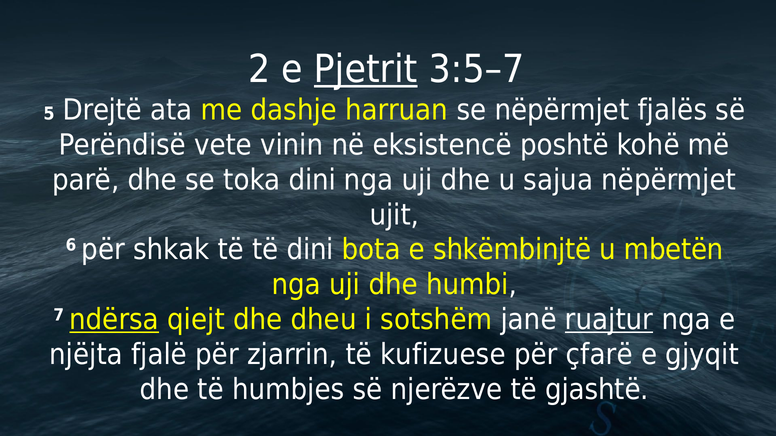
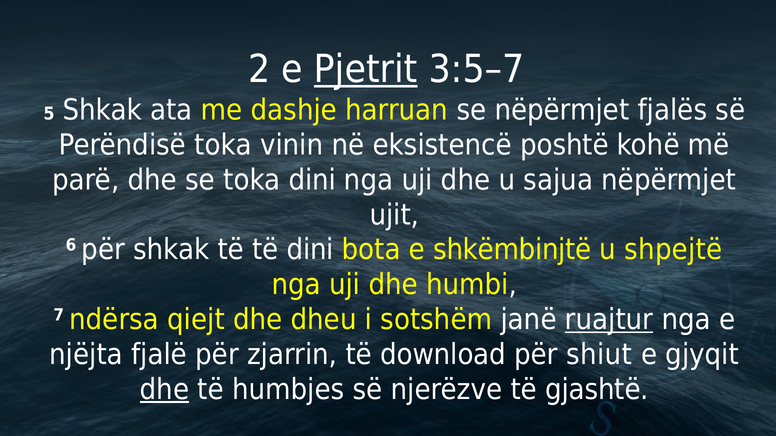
5 Drejtë: Drejtë -> Shkak (102, 111)
Perëndisë vete: vete -> toka (223, 145)
mbetën: mbetën -> shpejtë (673, 250)
ndërsa underline: present -> none (114, 320)
kufizuese: kufizuese -> download (443, 355)
çfarë: çfarë -> shiut (599, 355)
dhe underline: none -> present (164, 390)
